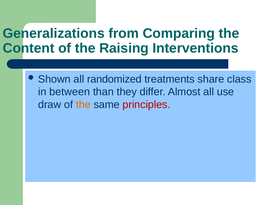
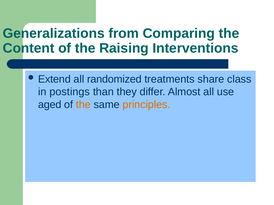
Shown: Shown -> Extend (54, 79)
between: between -> postings (70, 92)
draw: draw -> aged (50, 105)
principles colour: red -> orange (147, 105)
